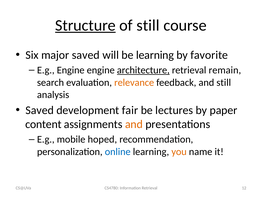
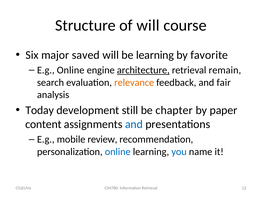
Structure underline: present -> none (85, 25)
of still: still -> will (148, 25)
E.g Engine: Engine -> Online (71, 70)
and still: still -> fair (224, 82)
Saved: Saved -> Today (40, 110)
fair: fair -> still (130, 110)
lectures: lectures -> chapter (174, 110)
and colour: orange -> blue (134, 124)
hoped: hoped -> review (102, 139)
you colour: orange -> blue (179, 151)
